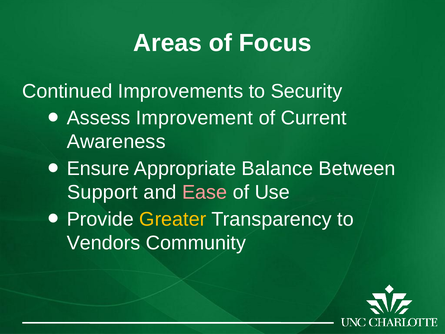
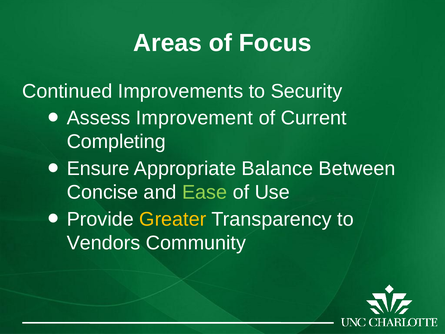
Awareness: Awareness -> Completing (116, 142)
Support: Support -> Concise (102, 192)
Ease colour: pink -> light green (205, 192)
